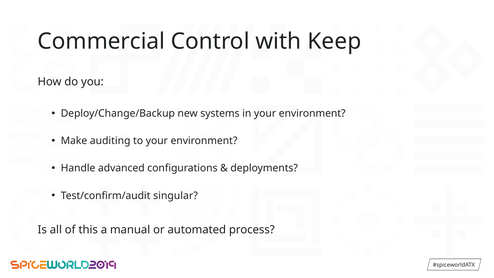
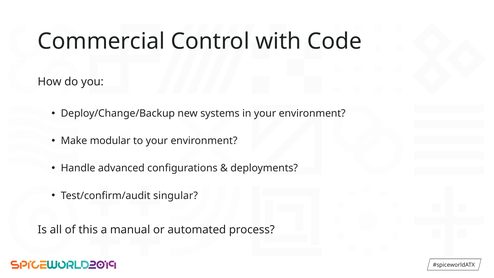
Keep: Keep -> Code (335, 41)
auditing: auditing -> modular (110, 141)
